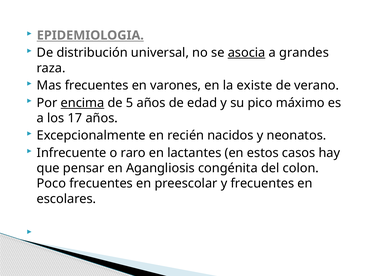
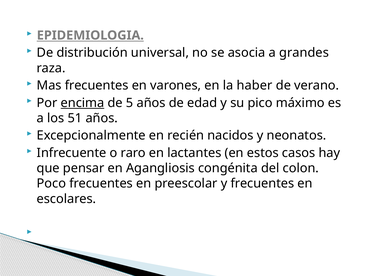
asocia underline: present -> none (247, 53)
existe: existe -> haber (254, 85)
17: 17 -> 51 (75, 118)
